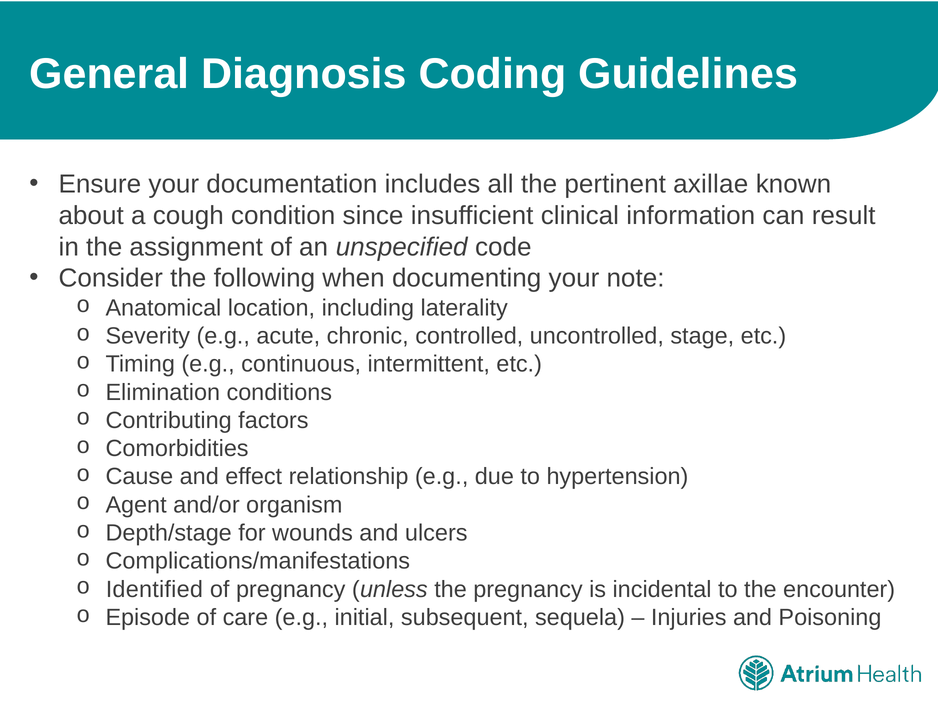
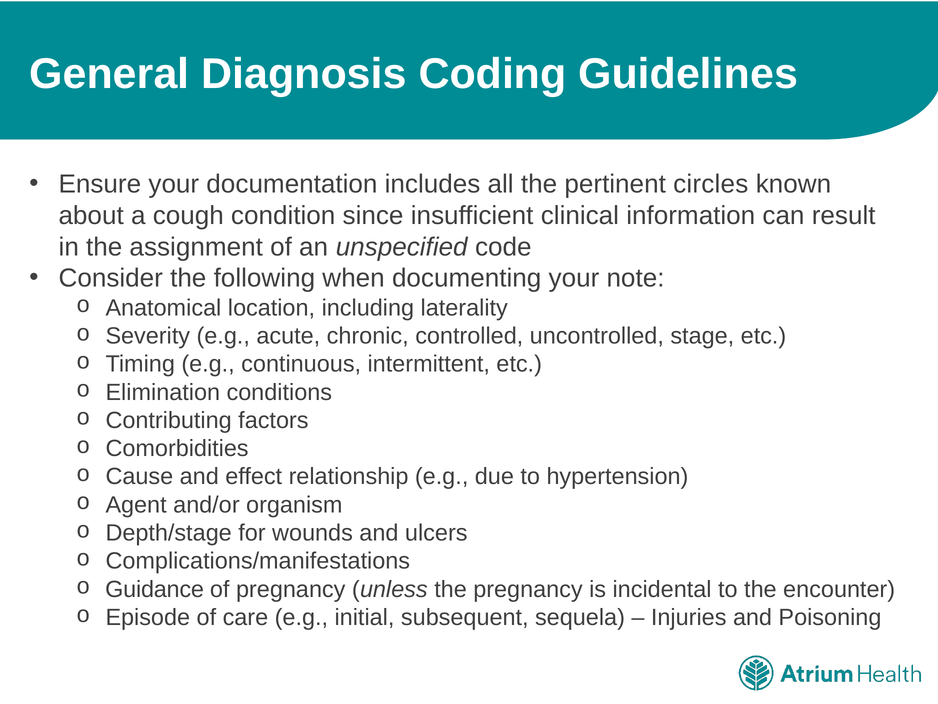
axillae: axillae -> circles (711, 184)
Identified: Identified -> Guidance (155, 589)
